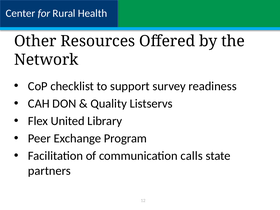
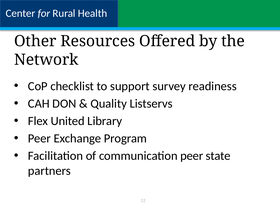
communication calls: calls -> peer (192, 156)
